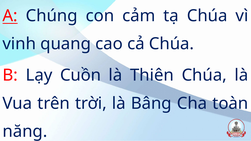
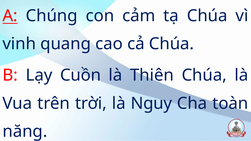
Bâng: Bâng -> Nguy (151, 103)
